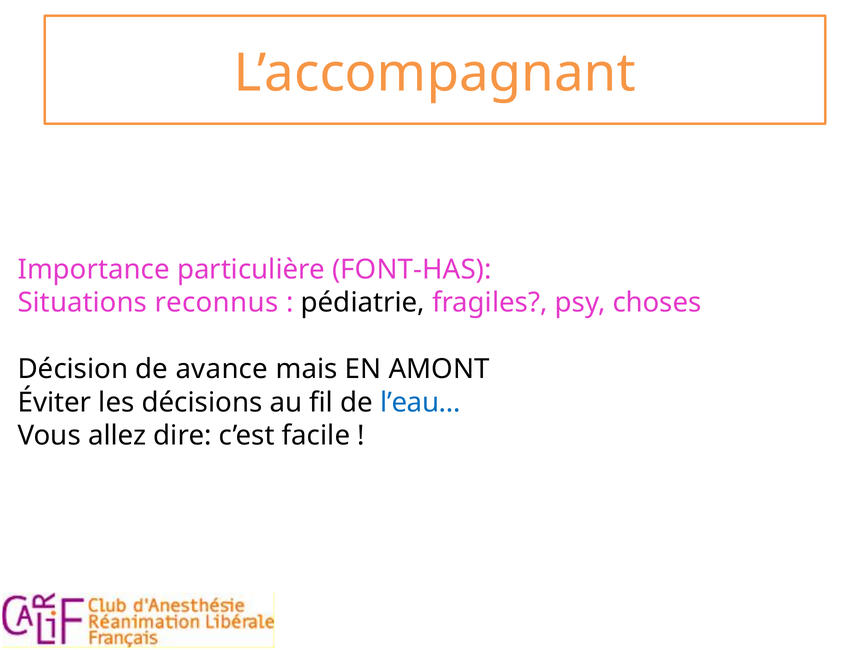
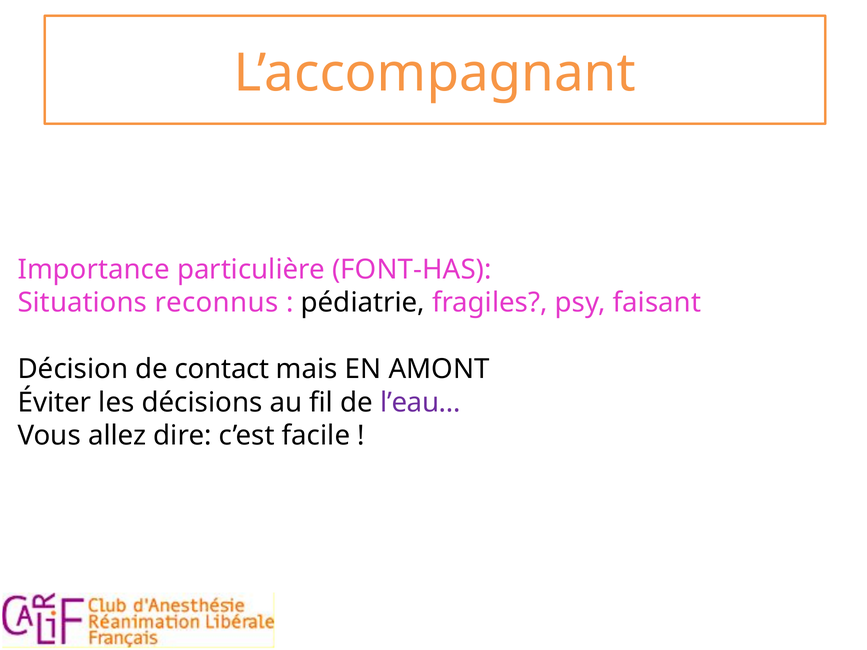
choses: choses -> faisant (657, 303)
avance: avance -> contact (222, 369)
l’eau… colour: blue -> purple (421, 403)
